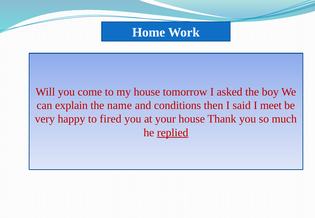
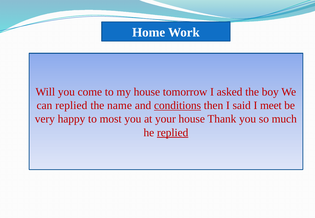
can explain: explain -> replied (71, 105)
conditions underline: none -> present (178, 105)
fired: fired -> most (111, 119)
